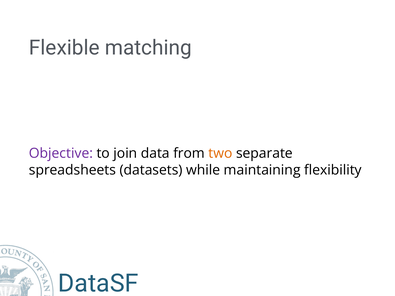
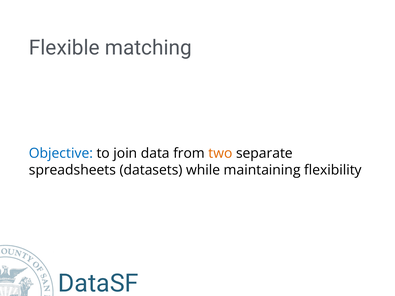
Objective colour: purple -> blue (61, 153)
